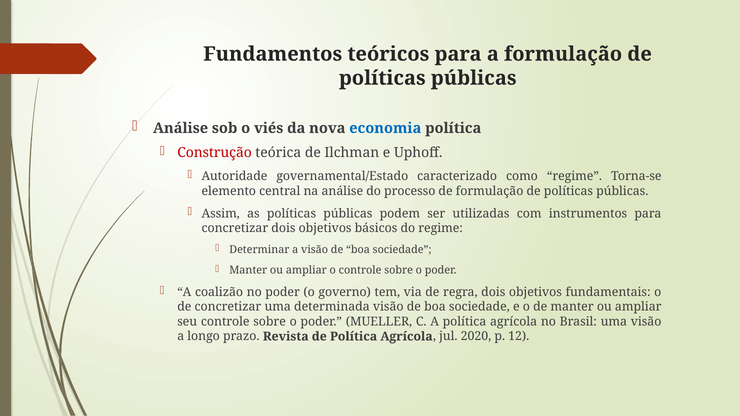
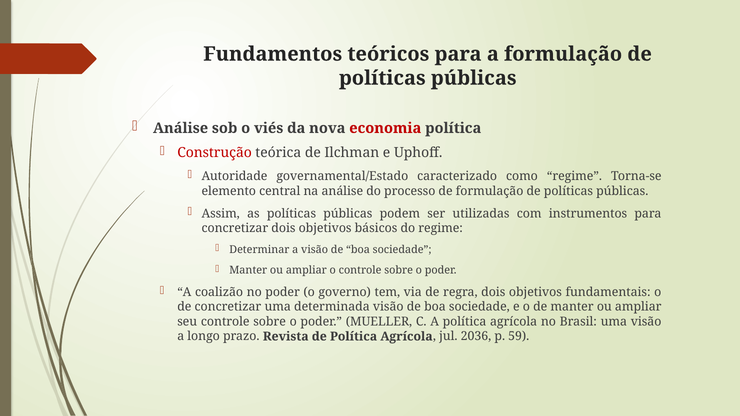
economia colour: blue -> red (385, 128)
2020: 2020 -> 2036 (476, 337)
12: 12 -> 59 (519, 337)
